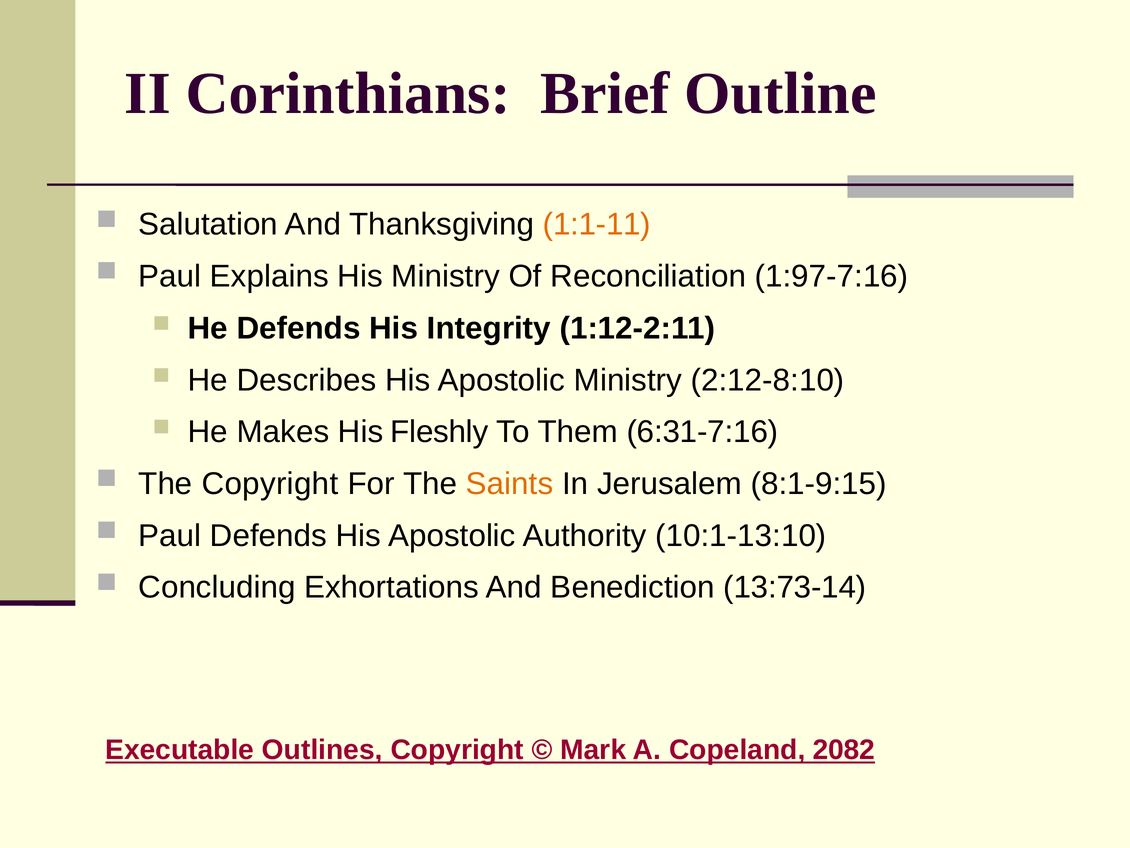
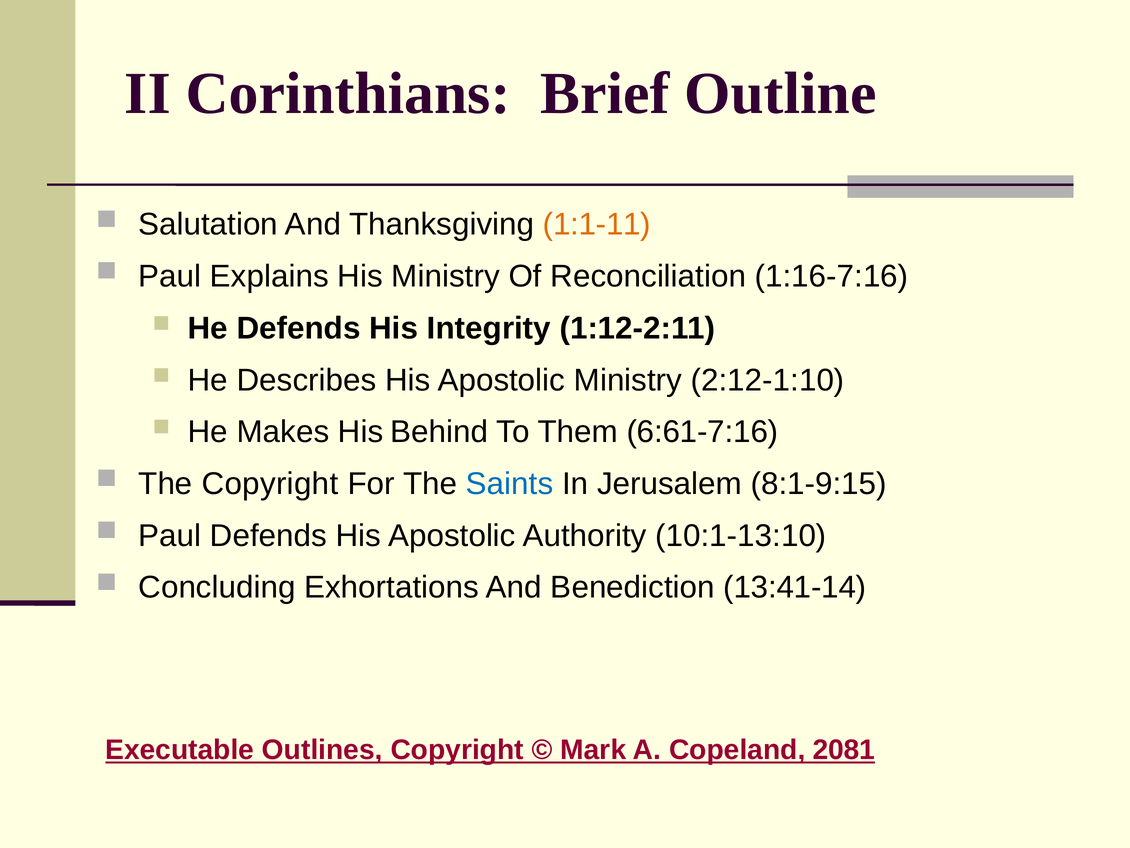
1:97-7:16: 1:97-7:16 -> 1:16-7:16 (832, 276)
2:12-8:10: 2:12-8:10 -> 2:12-1:10 (768, 380)
Fleshly: Fleshly -> Behind (439, 432)
6:31-7:16: 6:31-7:16 -> 6:61-7:16 (702, 432)
Saints colour: orange -> blue (510, 484)
13:73-14: 13:73-14 -> 13:41-14 (795, 587)
2082: 2082 -> 2081 (844, 750)
